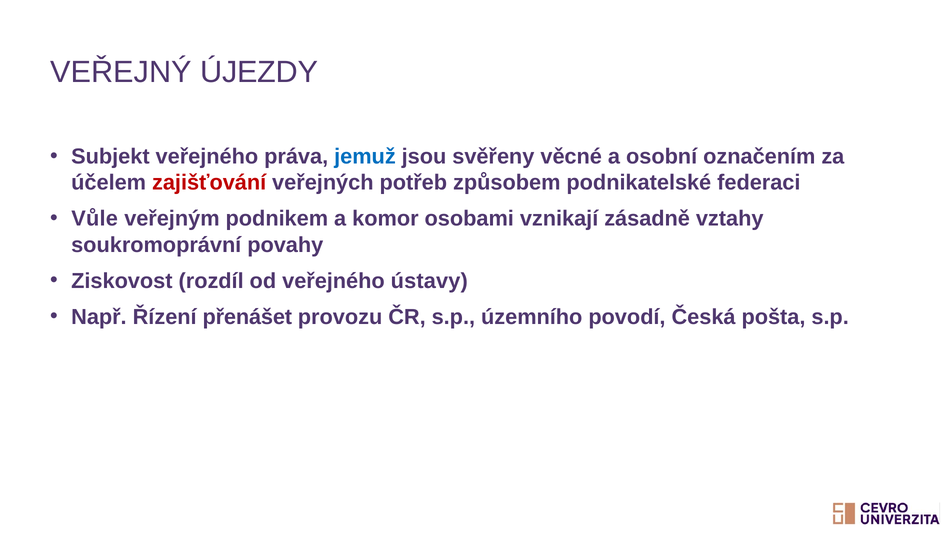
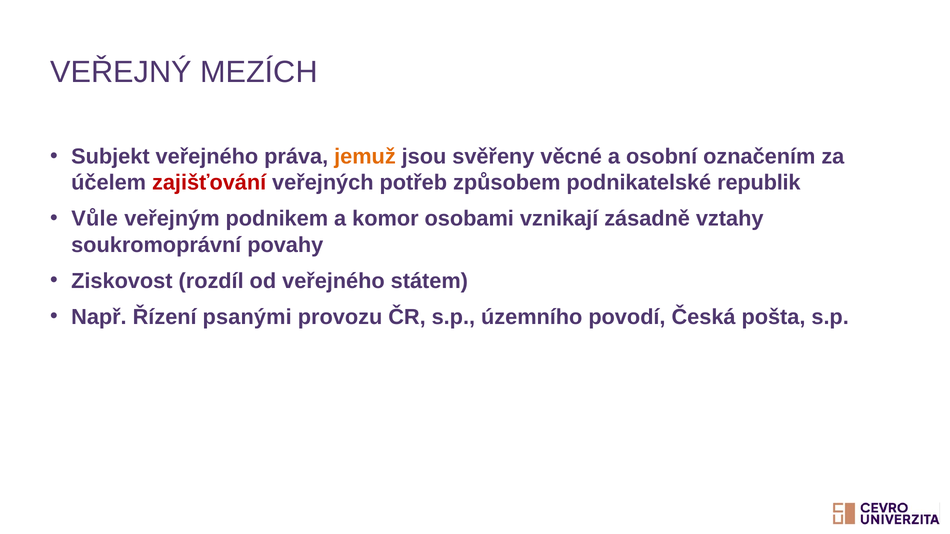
ÚJEZDY: ÚJEZDY -> MEZÍCH (259, 72)
jemuž colour: blue -> orange (365, 157)
federaci: federaci -> republik (759, 183)
ústavy: ústavy -> státem (429, 281)
přenášet: přenášet -> psanými (247, 317)
